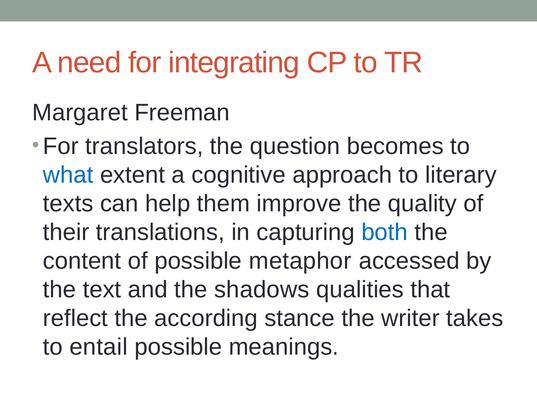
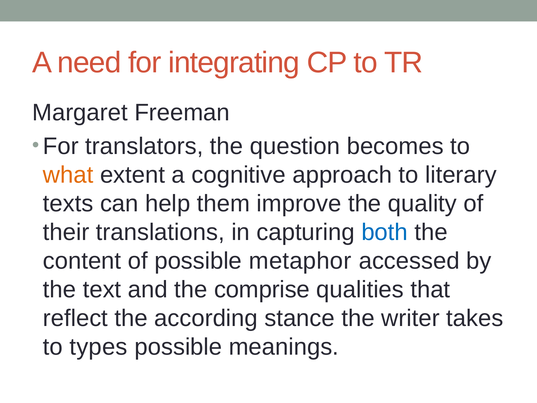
what colour: blue -> orange (68, 175)
shadows: shadows -> comprise (262, 289)
entail: entail -> types (99, 347)
